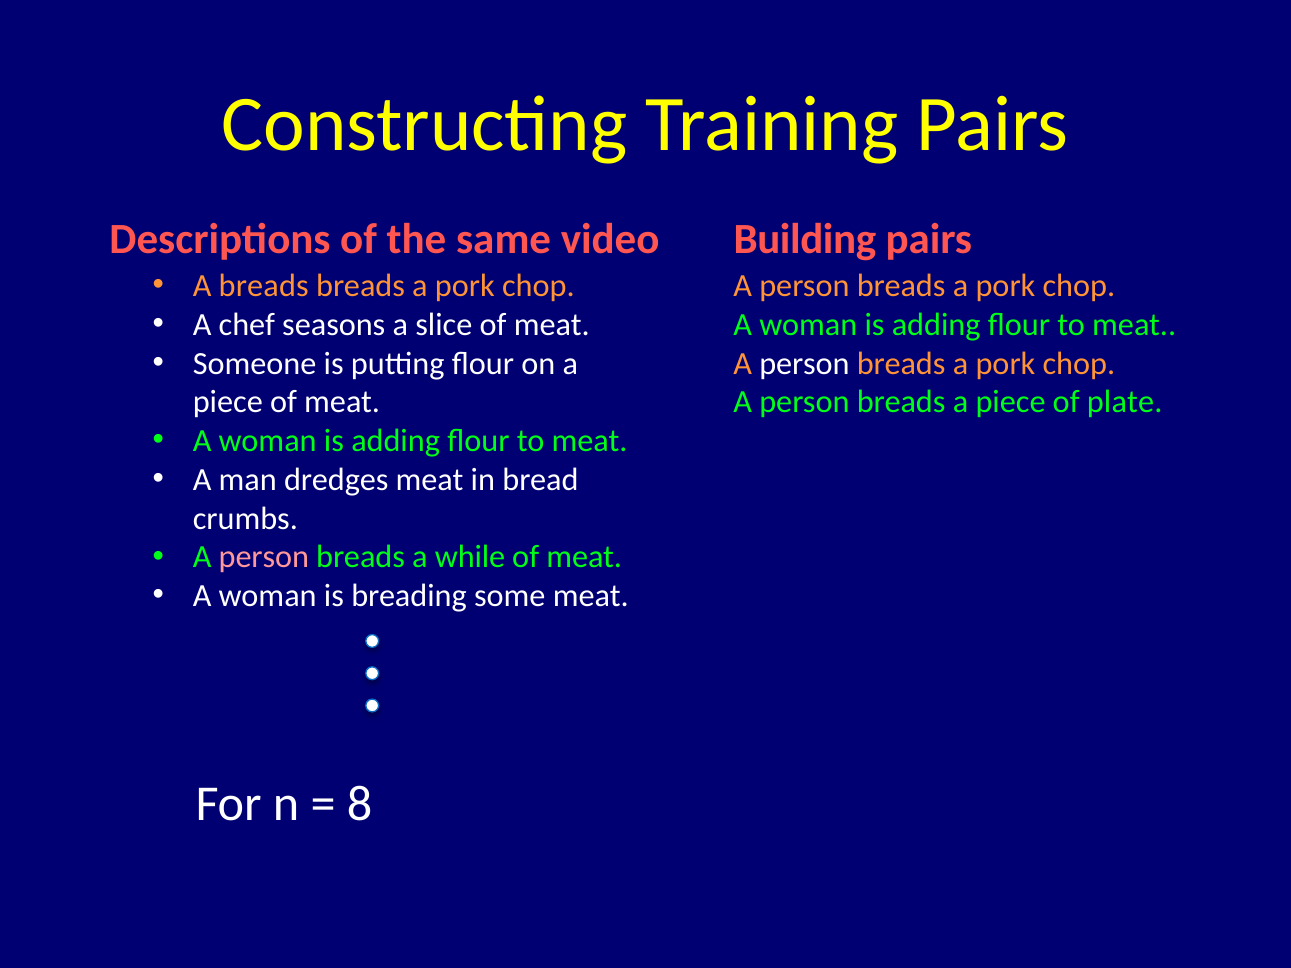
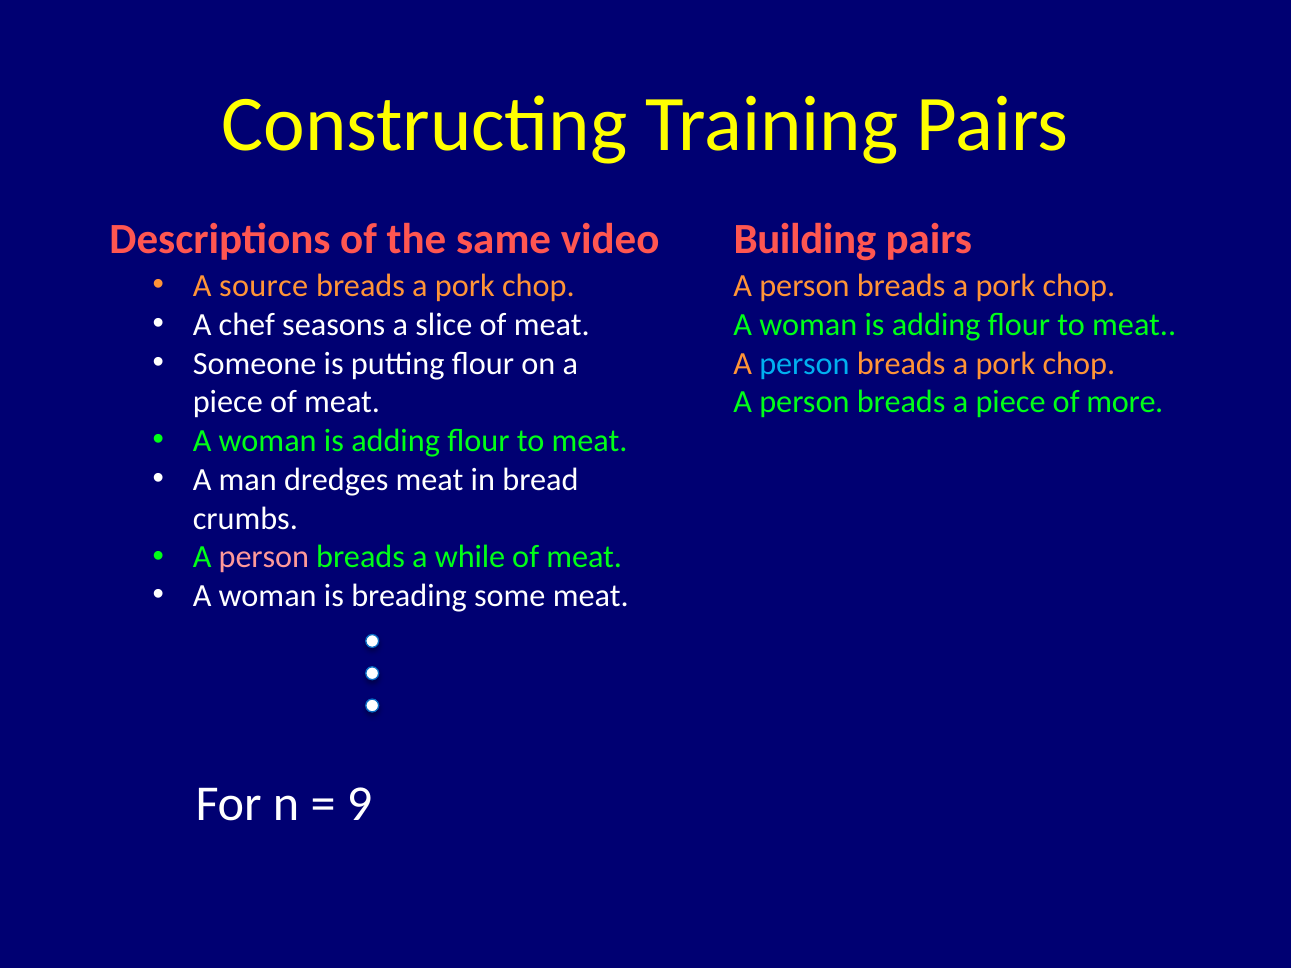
A breads: breads -> source (264, 286)
person colour: white -> light blue (804, 364)
plate: plate -> more (1125, 402)
8: 8 -> 9 (360, 804)
